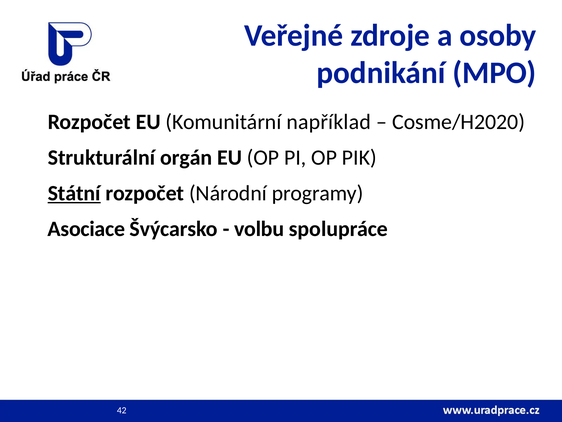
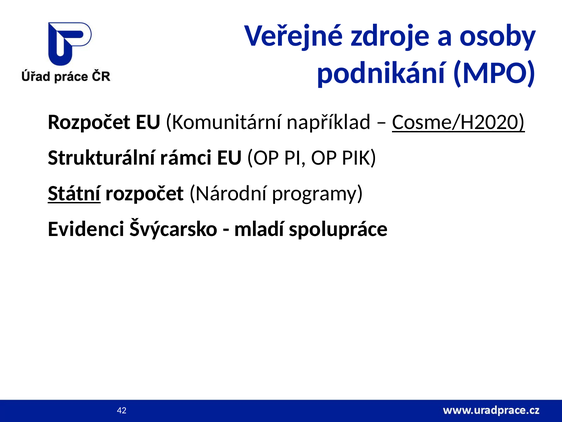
Cosme/H2020 underline: none -> present (459, 122)
orgán: orgán -> rámci (186, 158)
Asociace: Asociace -> Evidenci (86, 229)
volbu: volbu -> mladí (259, 229)
